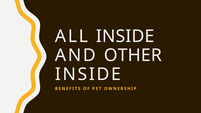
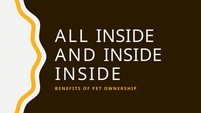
AND OTHER: OTHER -> INSIDE (133, 55)
